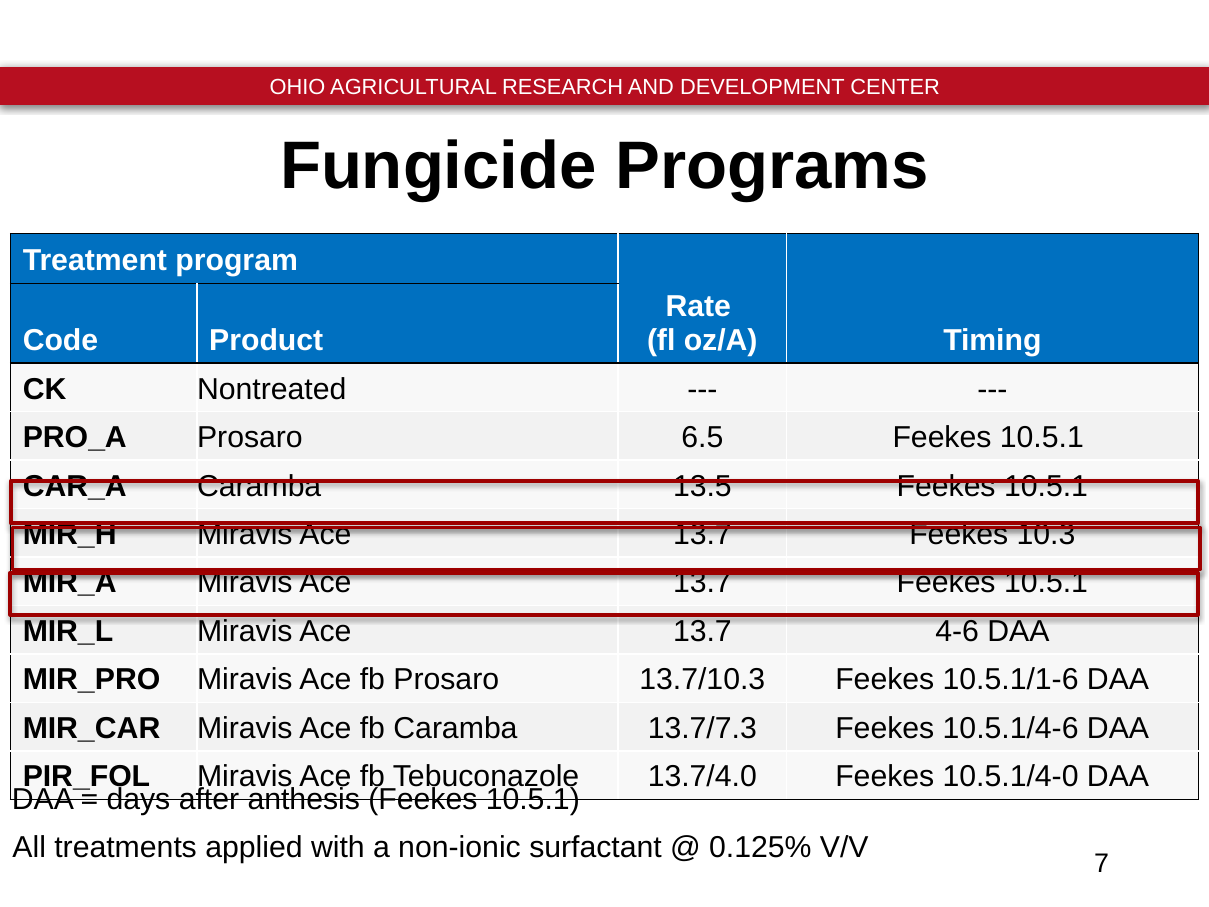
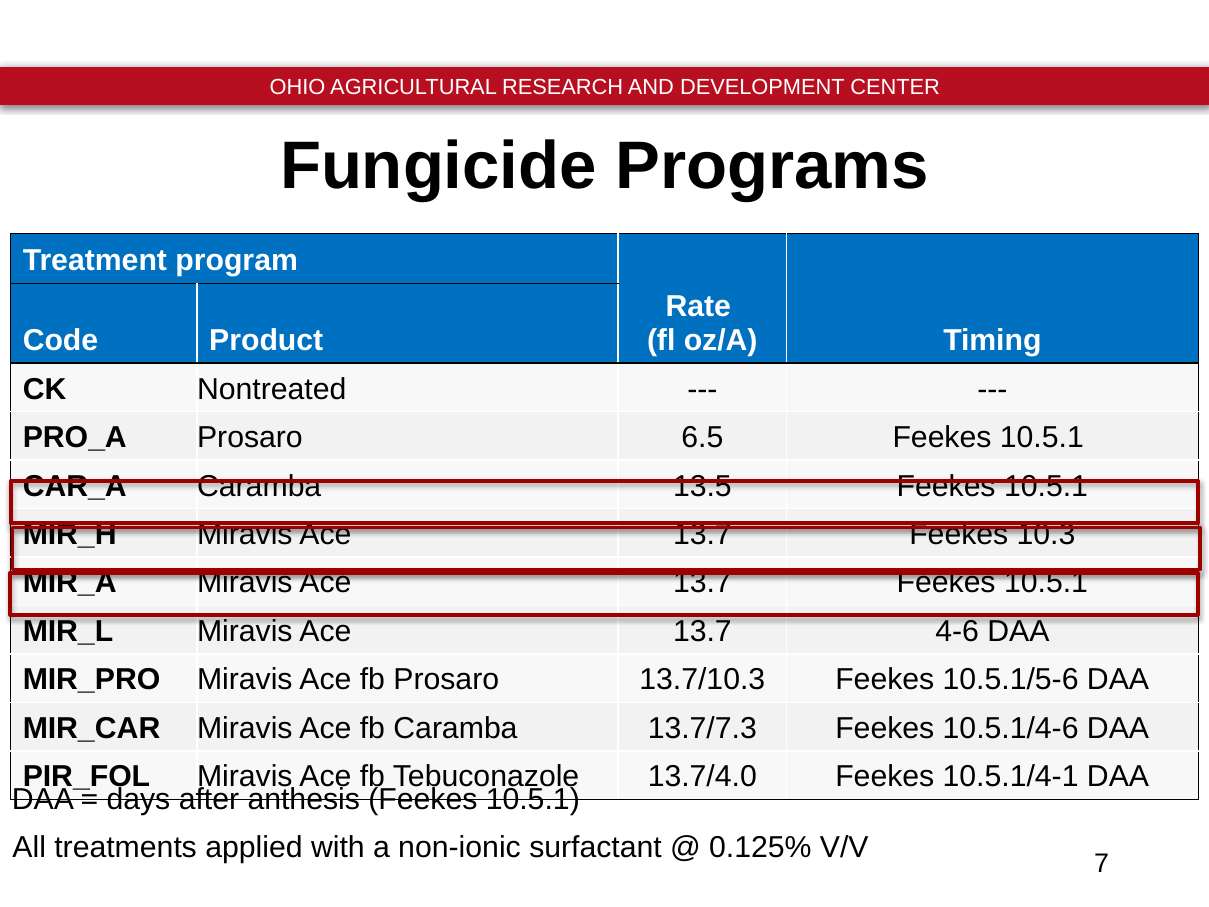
10.5.1/1-6: 10.5.1/1-6 -> 10.5.1/5-6 (1011, 680)
10.5.1/4-0: 10.5.1/4-0 -> 10.5.1/4-1 (1011, 777)
